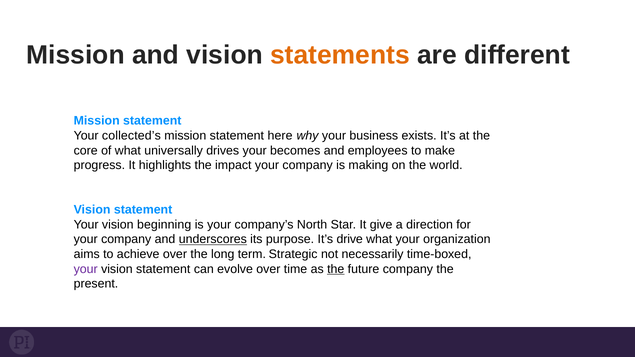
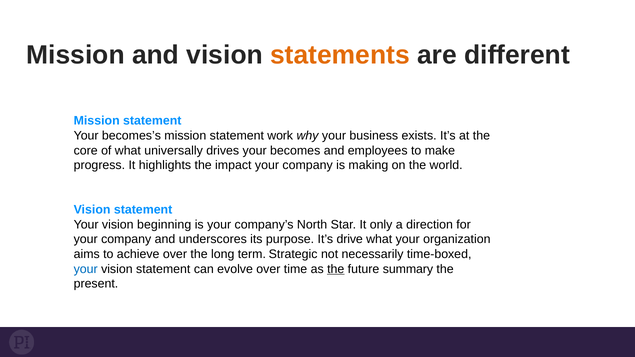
collected’s: collected’s -> becomes’s (131, 136)
here: here -> work (280, 136)
give: give -> only (381, 225)
underscores underline: present -> none (213, 240)
your colour: purple -> blue (86, 269)
future company: company -> summary (408, 269)
